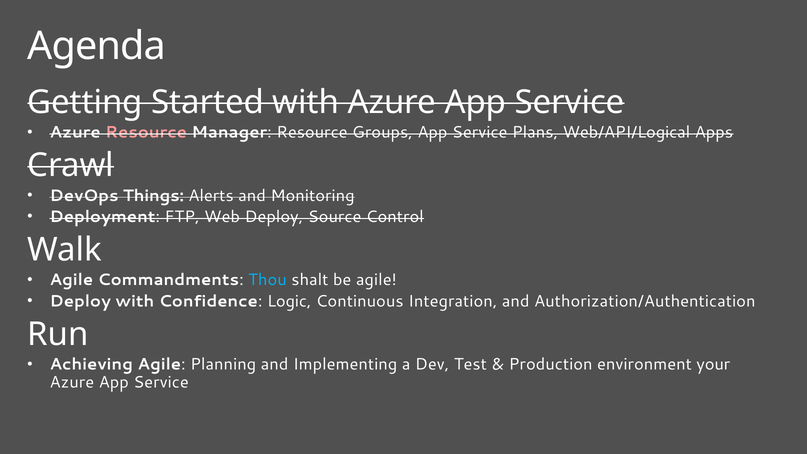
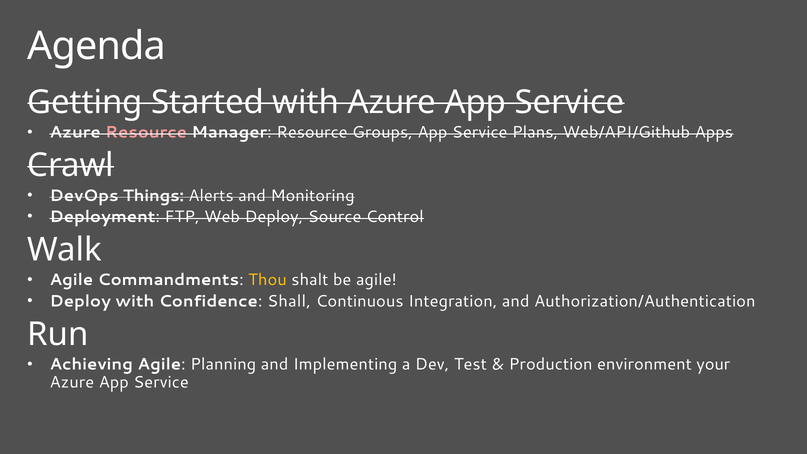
Web/API/Logical: Web/API/Logical -> Web/API/Github (626, 132)
Thou colour: light blue -> yellow (267, 280)
Logic: Logic -> Shall (289, 301)
